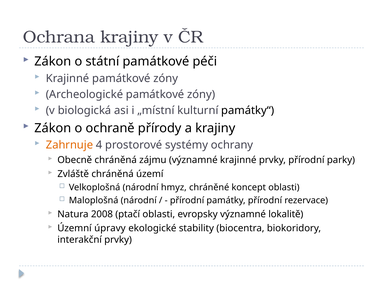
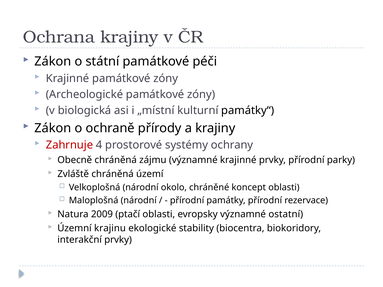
Zahrnuje colour: orange -> red (69, 145)
hmyz: hmyz -> okolo (174, 188)
2008: 2008 -> 2009 (102, 214)
lokalitě: lokalitě -> ostatní (286, 214)
úpravy: úpravy -> krajinu (110, 228)
